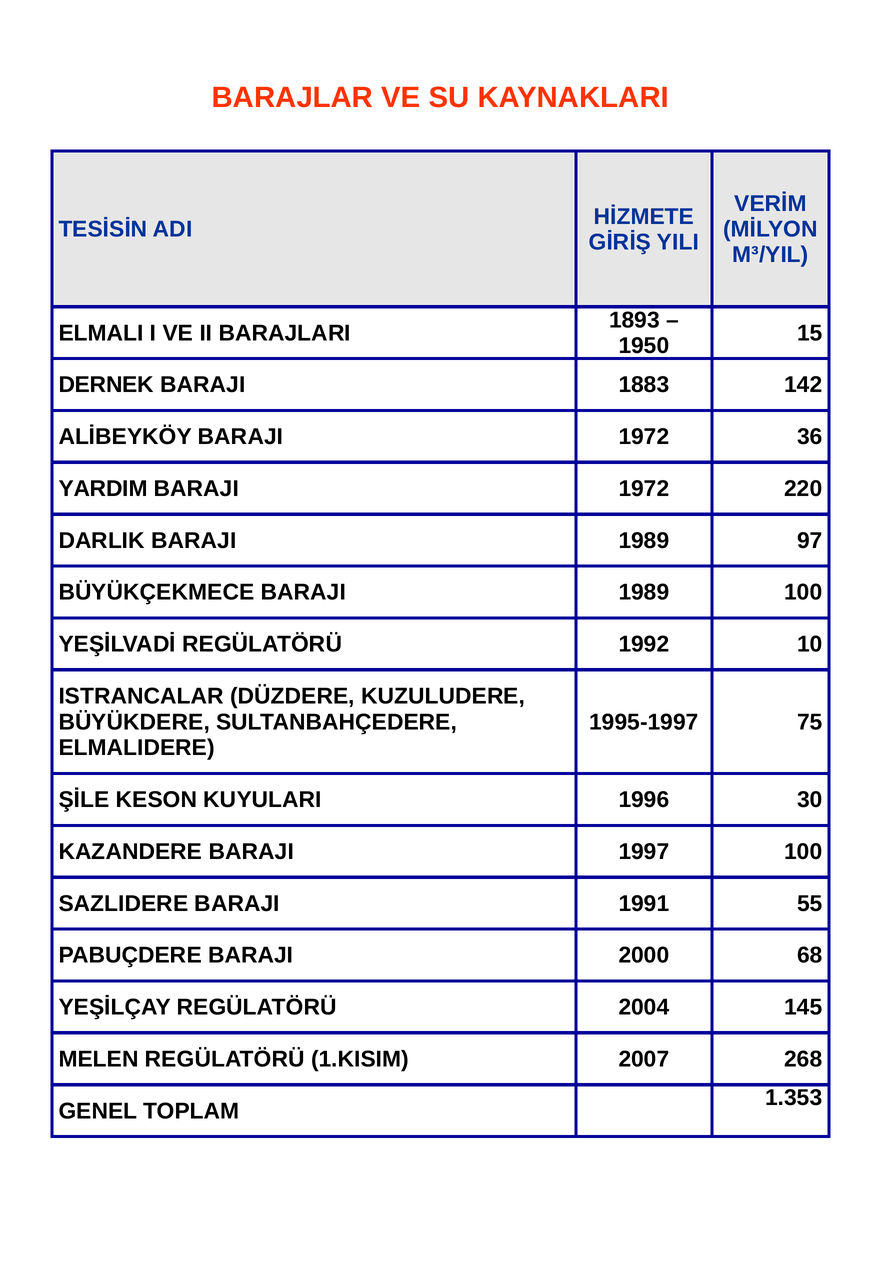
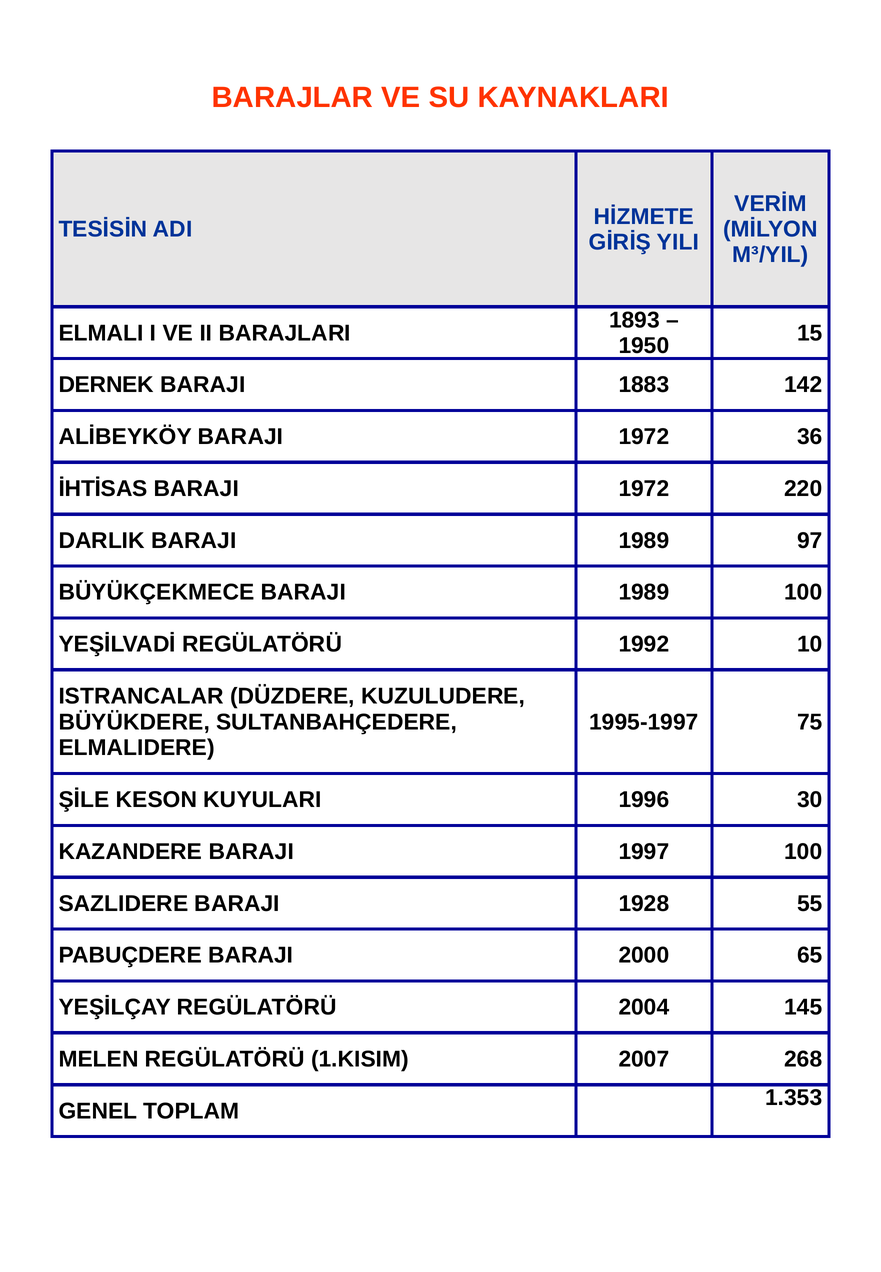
YARDIM: YARDIM -> İHTİSAS (103, 489)
1991: 1991 -> 1928 (644, 904)
68: 68 -> 65 (810, 956)
